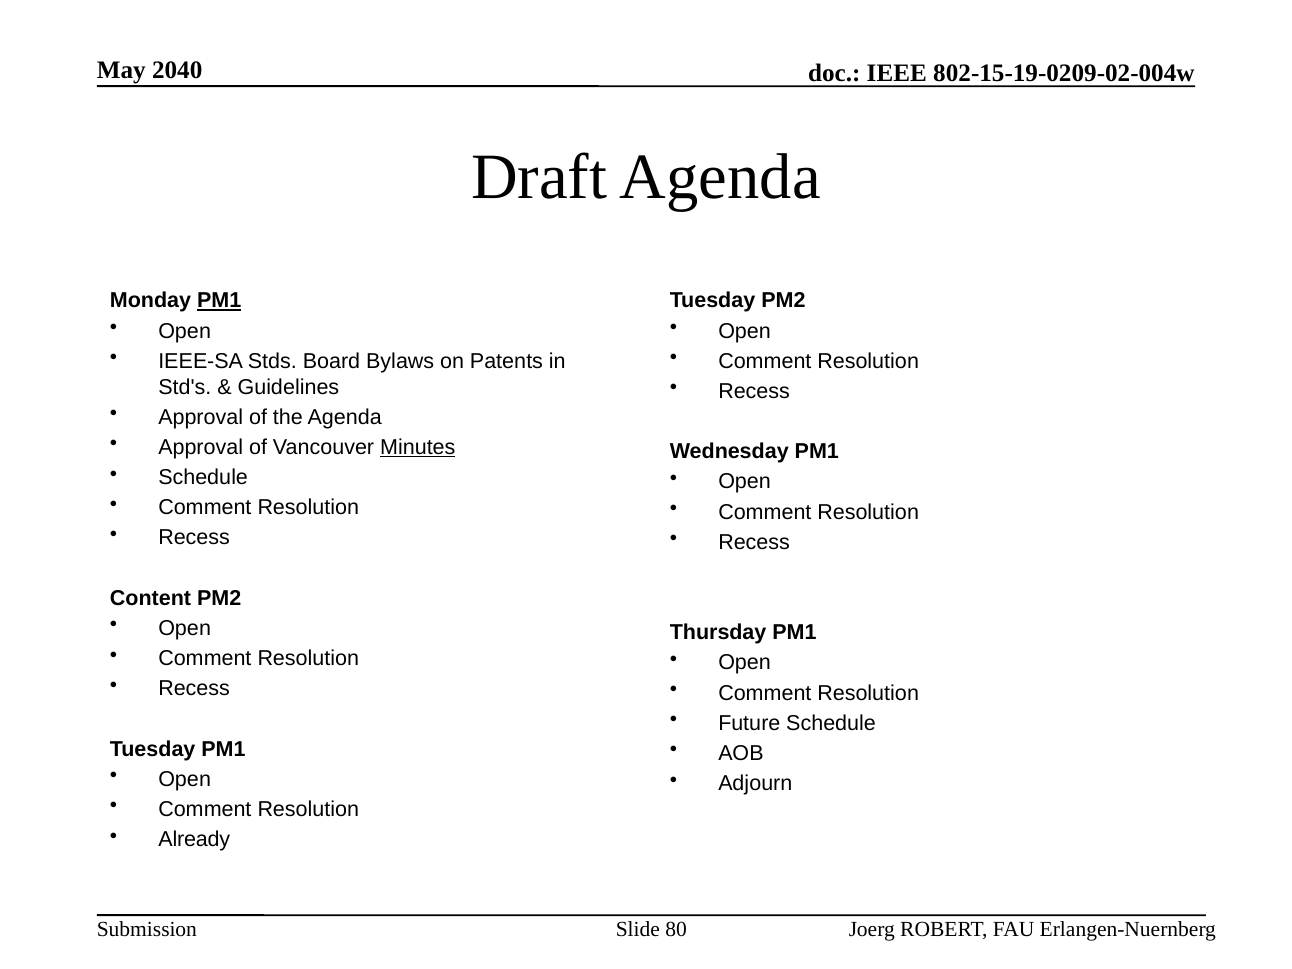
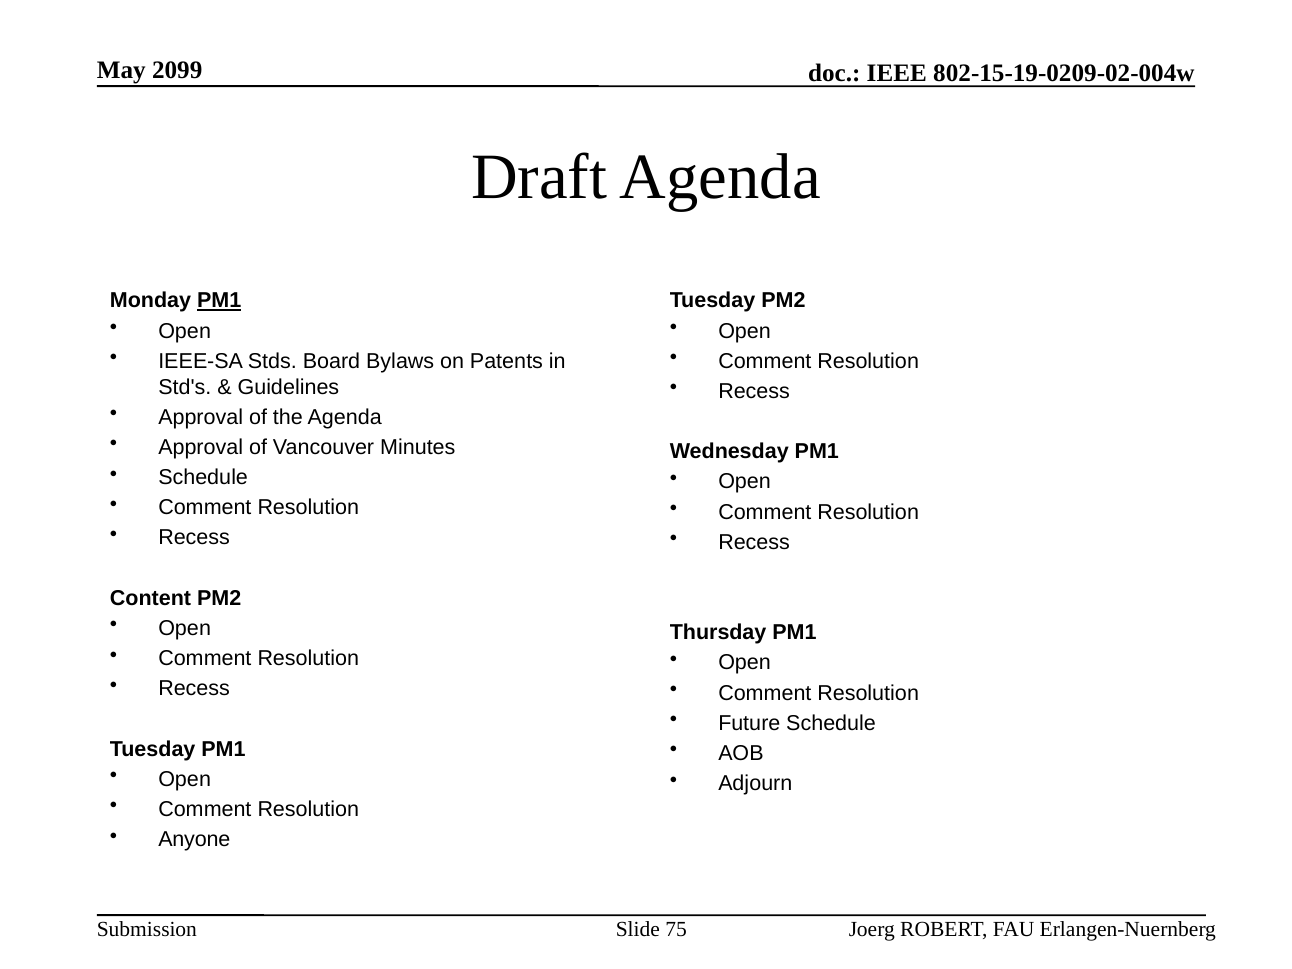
2040: 2040 -> 2099 (177, 71)
Minutes underline: present -> none (418, 447)
Already: Already -> Anyone (194, 839)
80: 80 -> 75 (676, 929)
